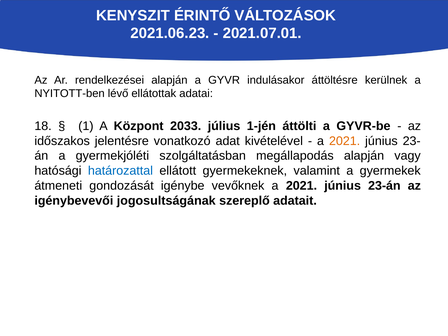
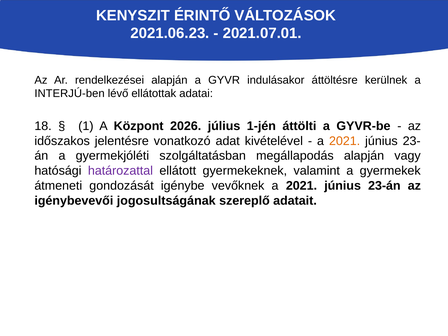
NYITOTT-ben: NYITOTT-ben -> INTERJÚ-ben (70, 93)
2033: 2033 -> 2026 (186, 126)
határozattal colour: blue -> purple (120, 171)
